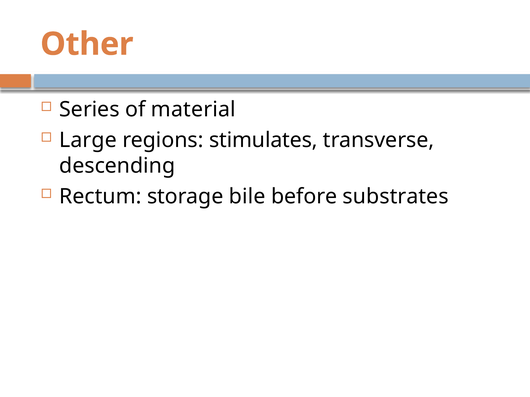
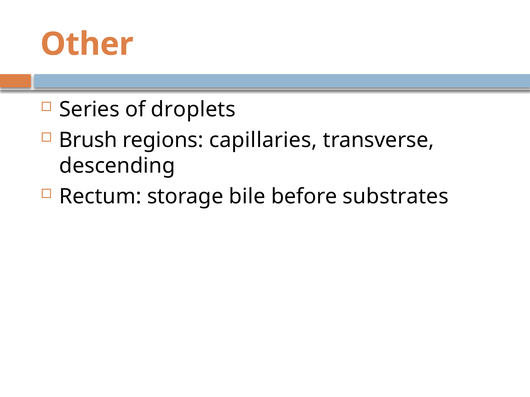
material: material -> droplets (193, 110)
Large: Large -> Brush (88, 140)
stimulates: stimulates -> capillaries (263, 140)
